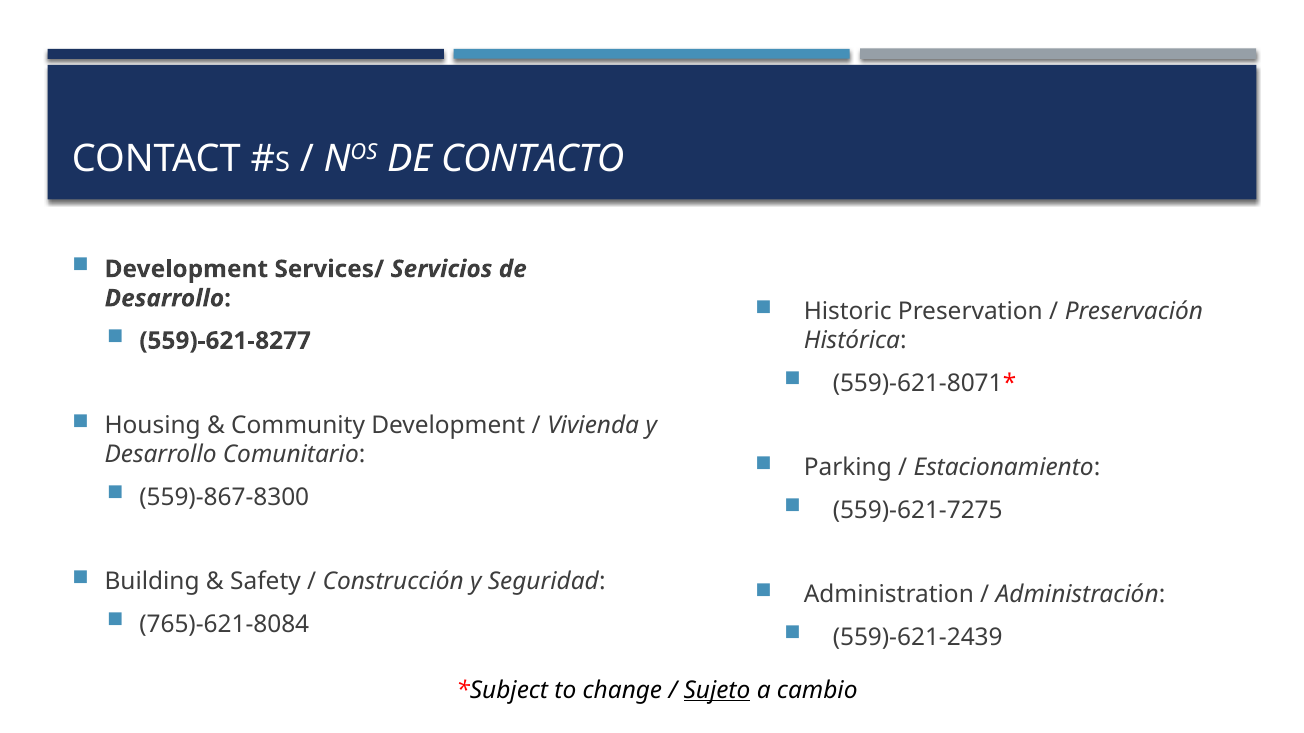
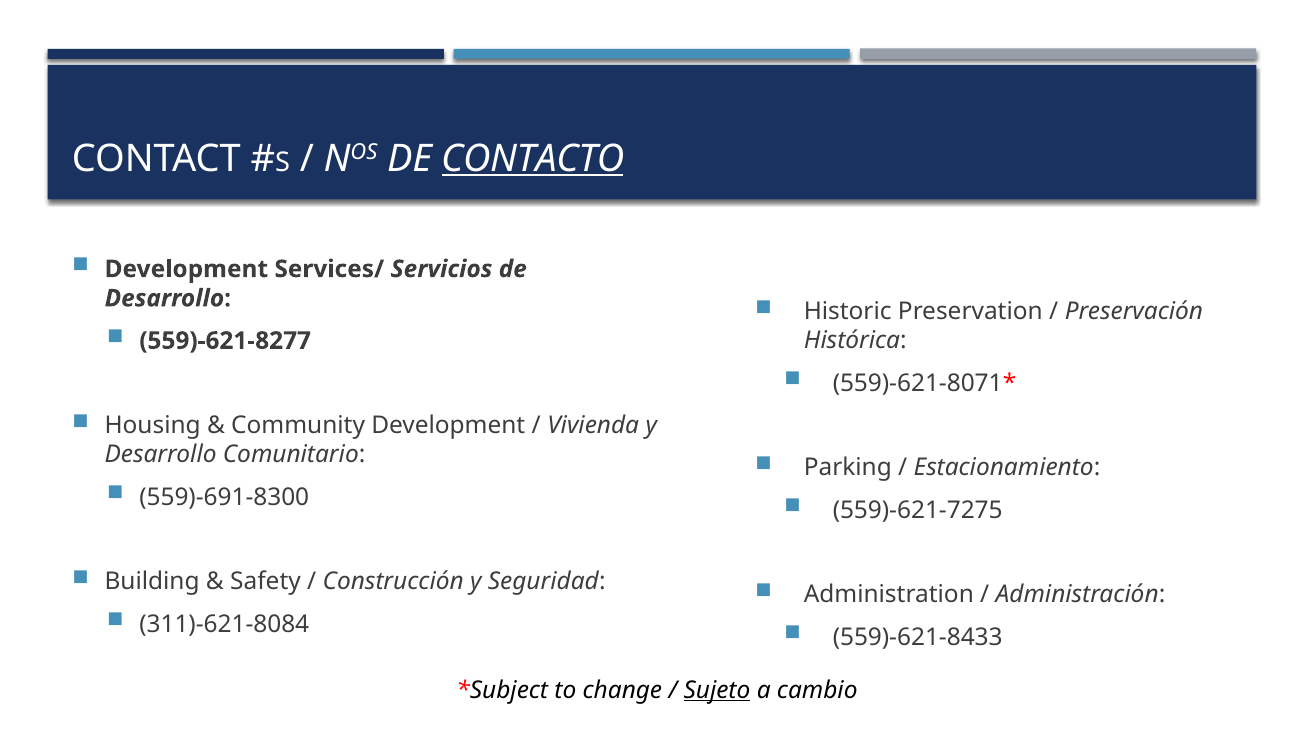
CONTACTO underline: none -> present (533, 159)
559)-867-8300: 559)-867-8300 -> 559)-691-8300 (224, 497)
765)-621-8084: 765)-621-8084 -> 311)-621-8084 (224, 625)
559)-621-2439: 559)-621-2439 -> 559)-621-8433 (918, 638)
